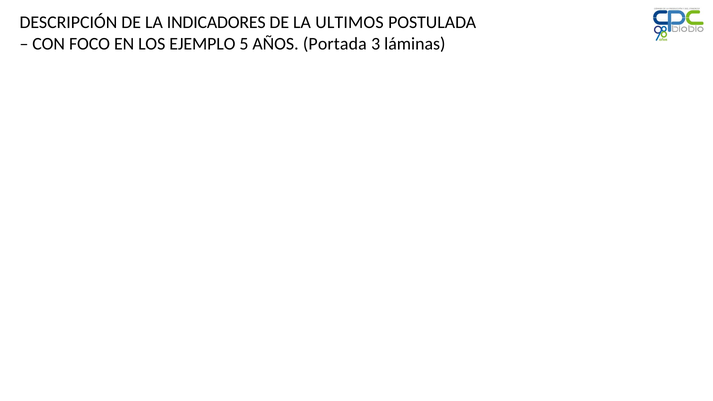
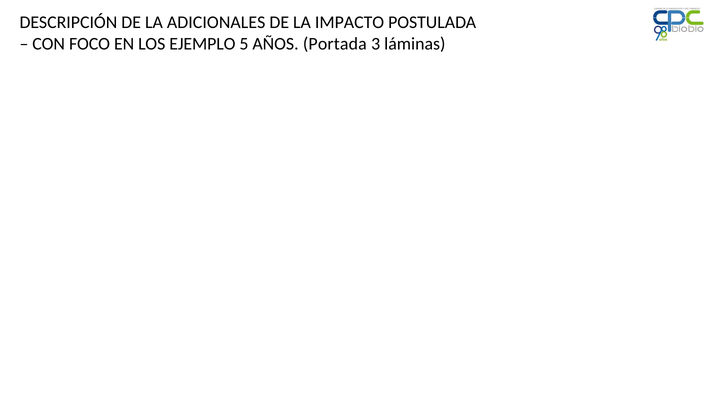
INDICADORES: INDICADORES -> ADICIONALES (216, 22)
ULTIMOS: ULTIMOS -> IMPACTO (350, 22)
